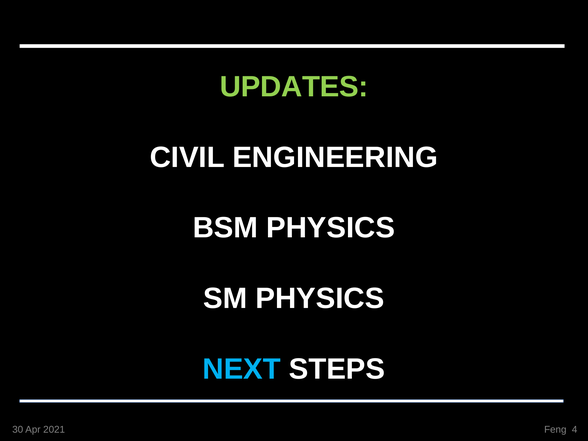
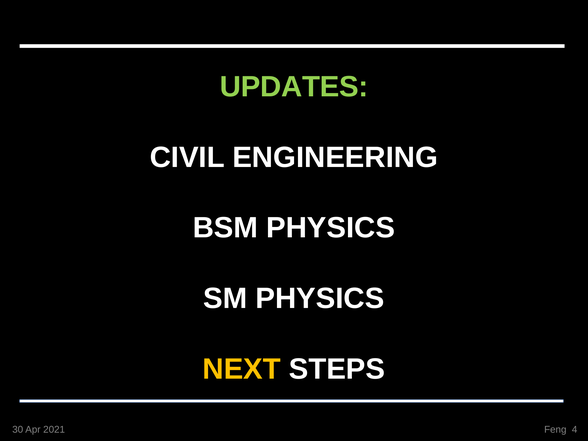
NEXT colour: light blue -> yellow (242, 369)
